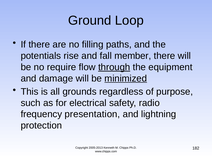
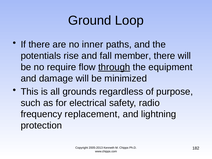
filling: filling -> inner (93, 44)
minimized underline: present -> none (126, 78)
presentation: presentation -> replacement (92, 114)
